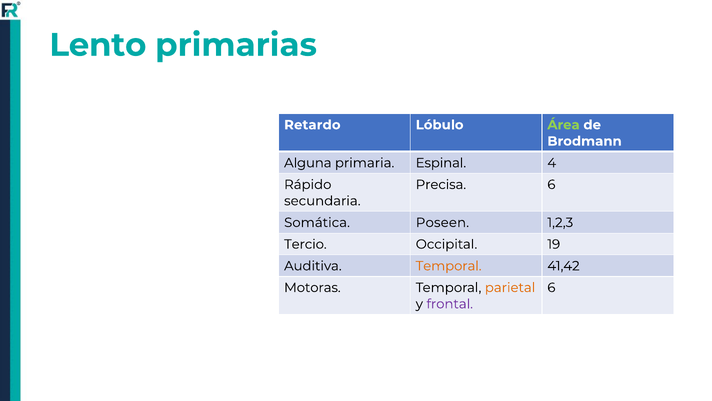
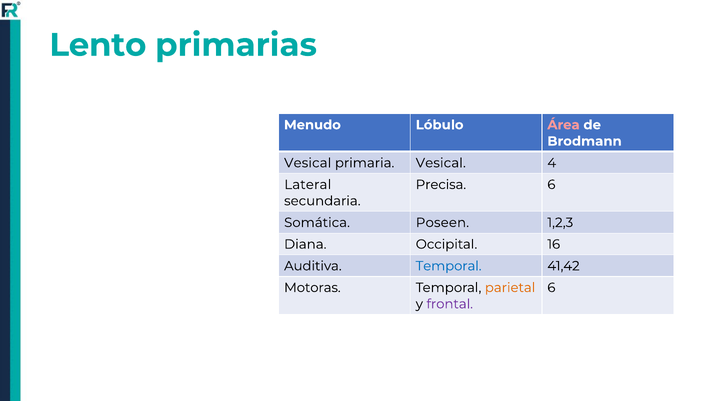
Retardo: Retardo -> Menudo (312, 125)
Área colour: light green -> pink (564, 125)
Alguna: Alguna -> Vesical (308, 163)
primaria Espinal: Espinal -> Vesical (441, 163)
Rápido: Rápido -> Lateral (308, 184)
Tercio: Tercio -> Diana (305, 244)
19: 19 -> 16 (554, 244)
Temporal colour: orange -> blue (449, 266)
